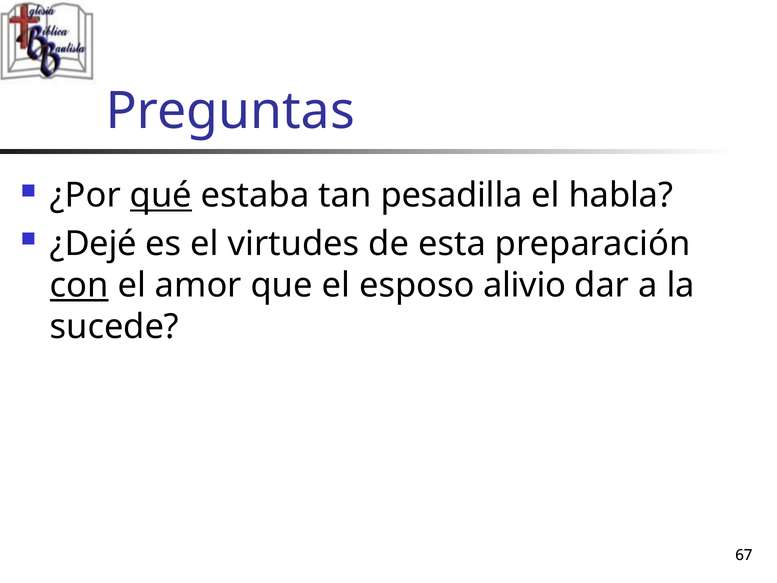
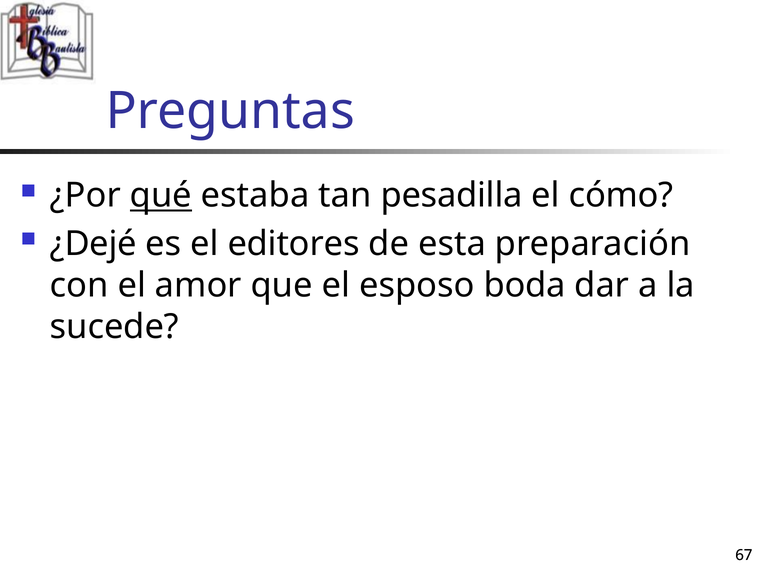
habla: habla -> cómo (621, 195)
virtudes: virtudes -> editores (294, 244)
con underline: present -> none (79, 285)
alivio: alivio -> boda (525, 285)
